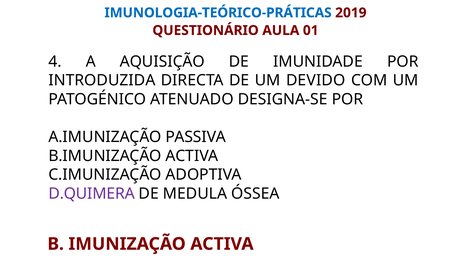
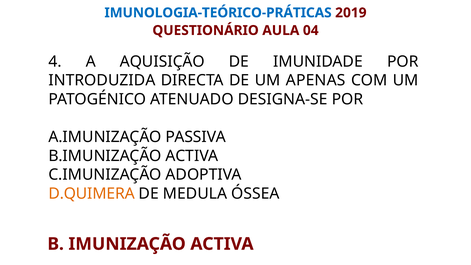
01: 01 -> 04 (311, 30)
DEVIDO: DEVIDO -> APENAS (316, 80)
D.QUIMERA colour: purple -> orange (92, 194)
